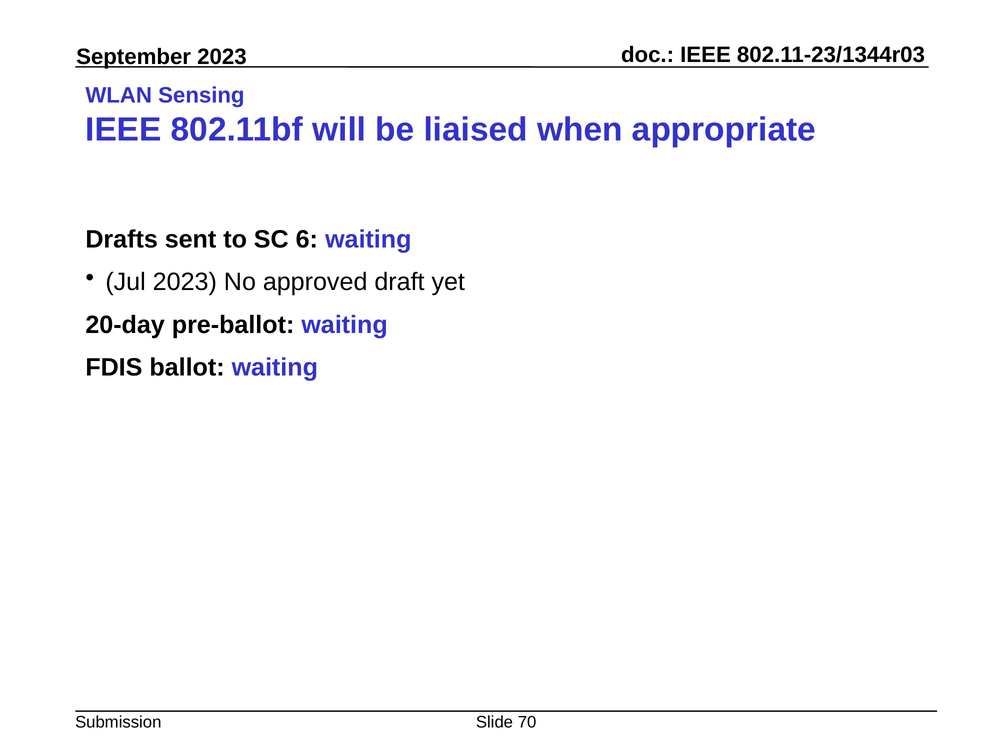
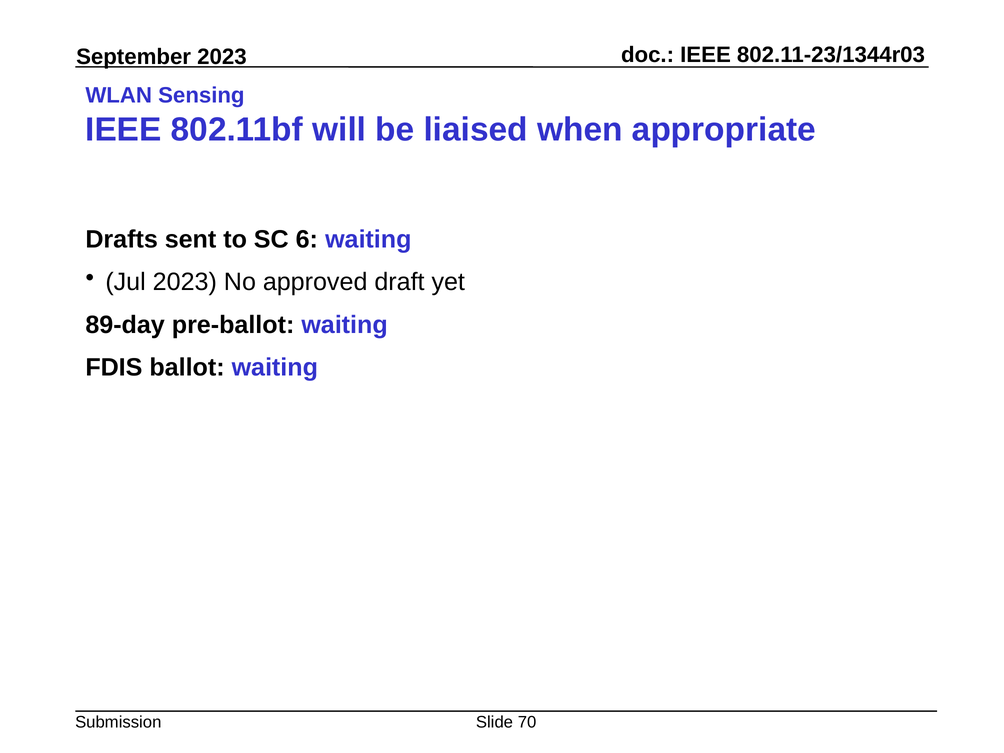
20-day: 20-day -> 89-day (125, 325)
